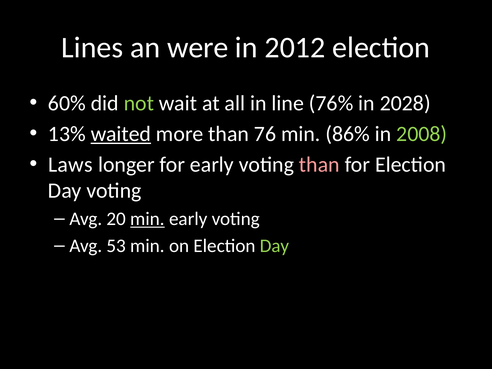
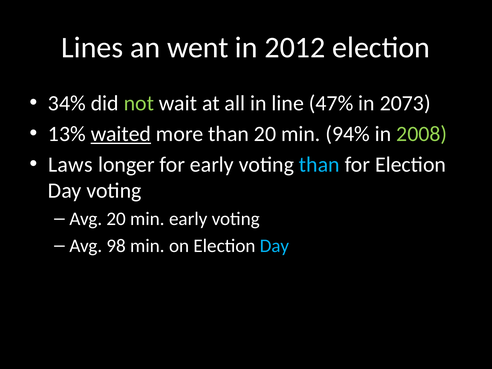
were: were -> went (198, 48)
60%: 60% -> 34% (67, 103)
76%: 76% -> 47% (331, 103)
2028: 2028 -> 2073 (405, 103)
than 76: 76 -> 20 (265, 134)
86%: 86% -> 94% (348, 134)
than colour: pink -> light blue (319, 164)
min underline: present -> none (148, 219)
53: 53 -> 98 (116, 246)
Day colour: light green -> light blue (274, 246)
